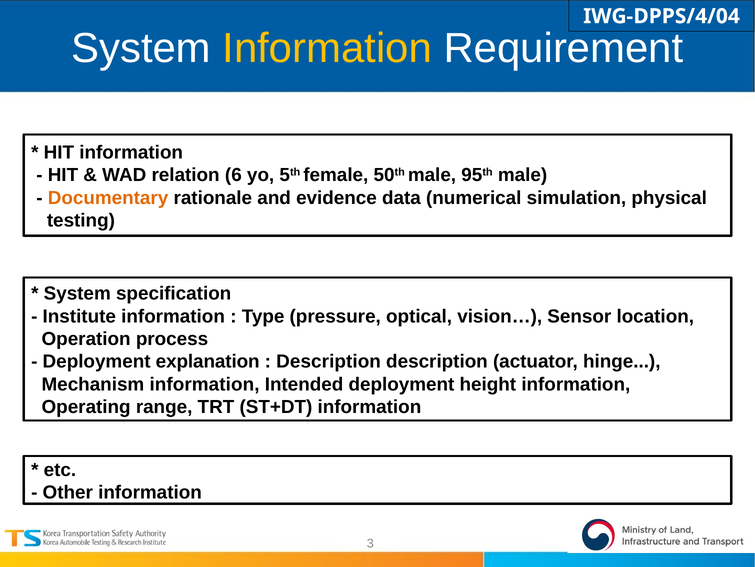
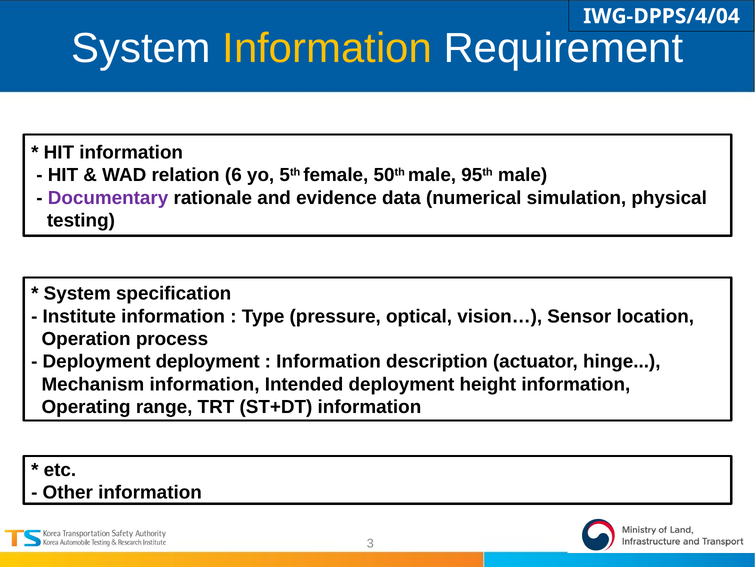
Documentary colour: orange -> purple (108, 198)
Deployment explanation: explanation -> deployment (208, 361)
Description: Description -> Information (329, 361)
